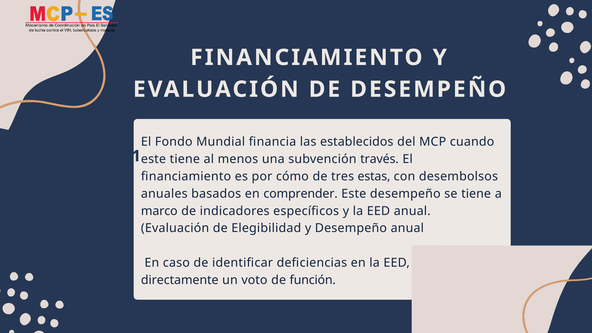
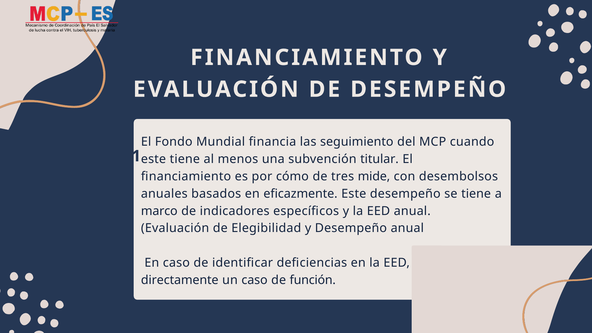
establecidos: establecidos -> seguimiento (357, 142)
través: través -> titular (379, 159)
estas: estas -> mide (374, 176)
comprender: comprender -> eficazmente (300, 194)
un voto: voto -> caso (255, 280)
